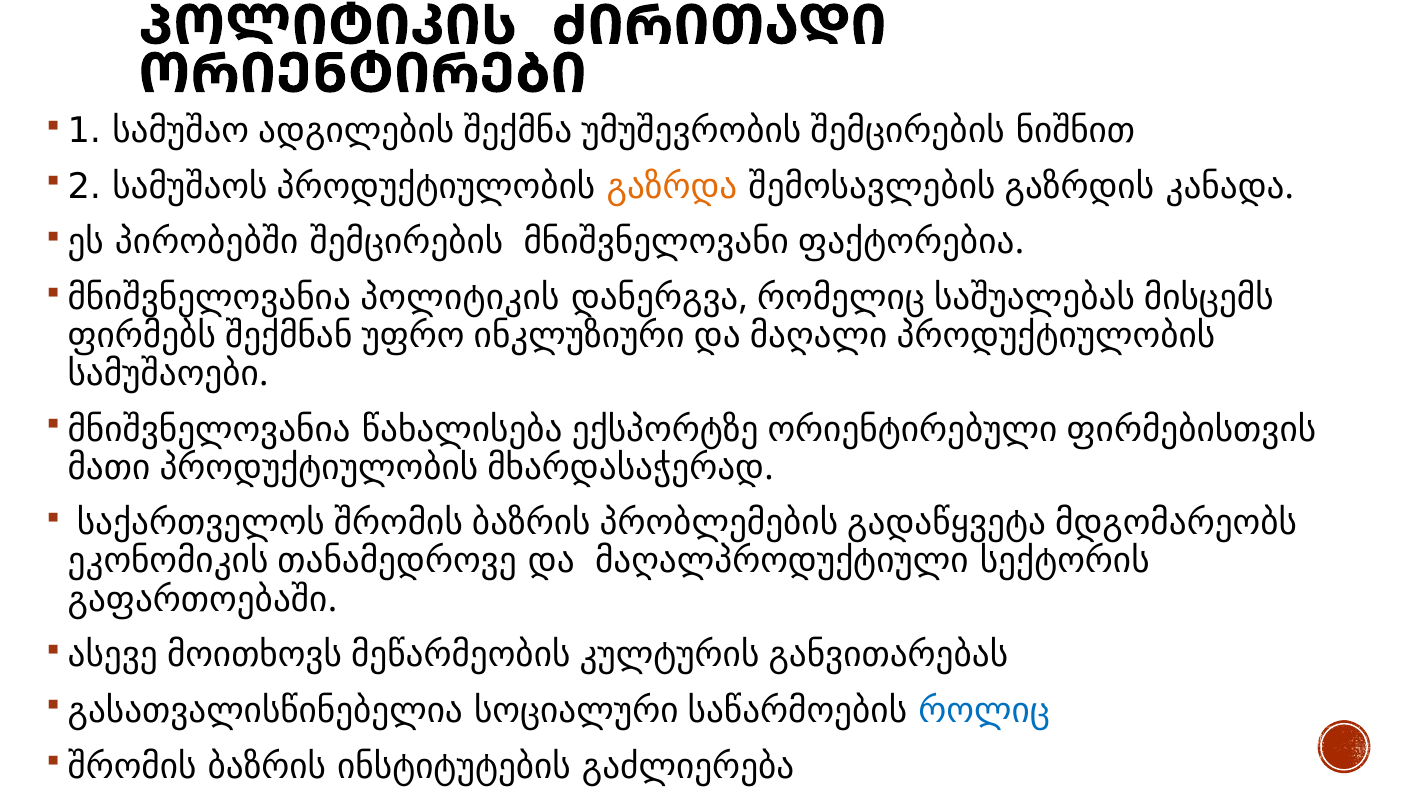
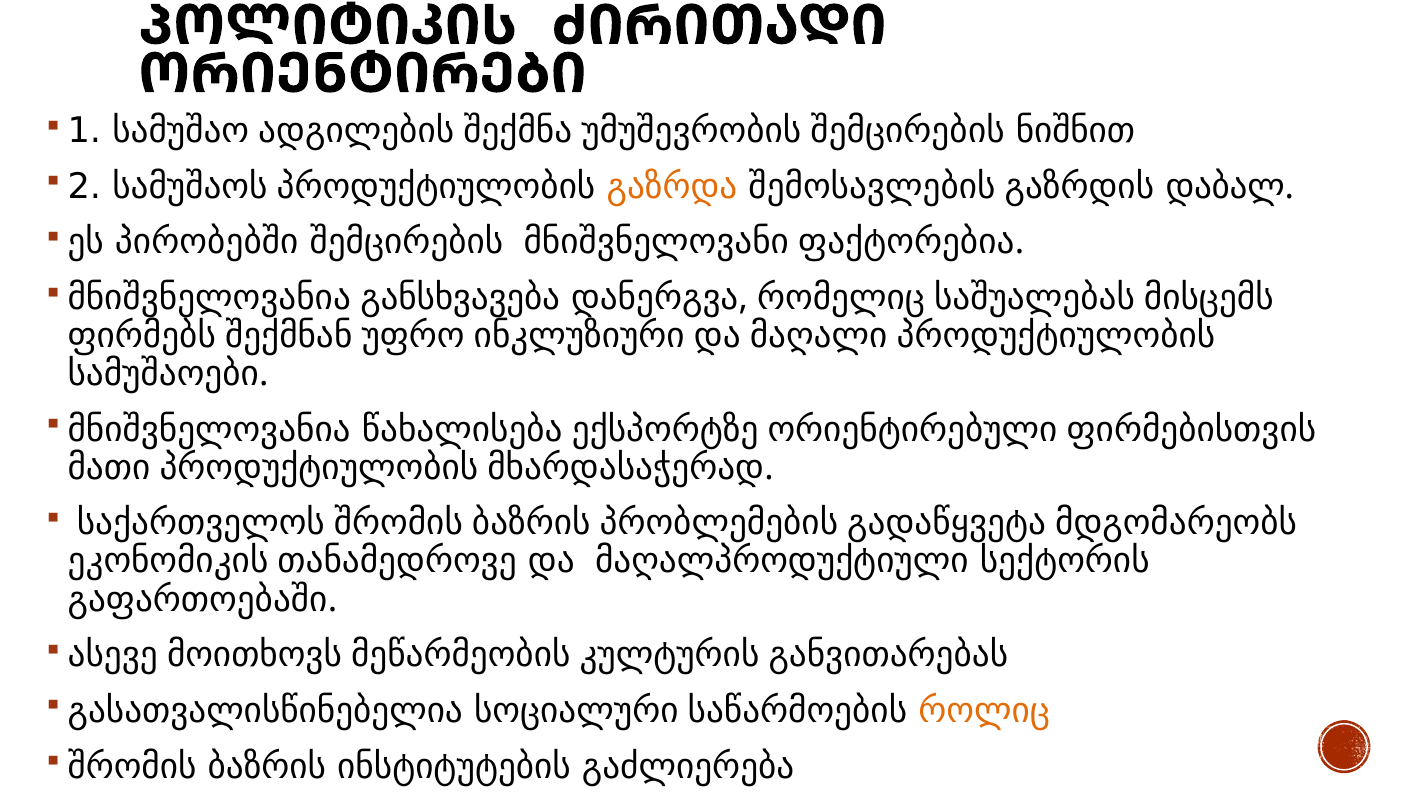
კანადა: კანადა -> დაბალ (1225, 186)
პოლიტიკის: პოლიტიკის -> განსხვავება (460, 298)
როლიც colour: blue -> orange (984, 710)
